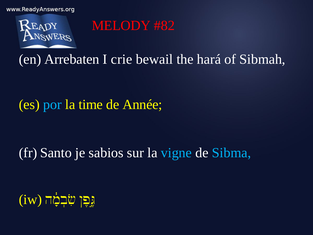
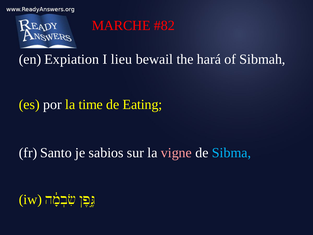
MELODY: MELODY -> MARCHE (121, 25)
Arrebaten: Arrebaten -> Expiation (72, 59)
crie: crie -> lieu (122, 59)
por colour: light blue -> white (52, 104)
Année: Année -> Eating (142, 104)
vigne colour: light blue -> pink (176, 153)
